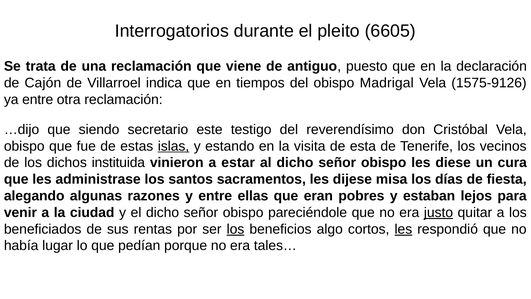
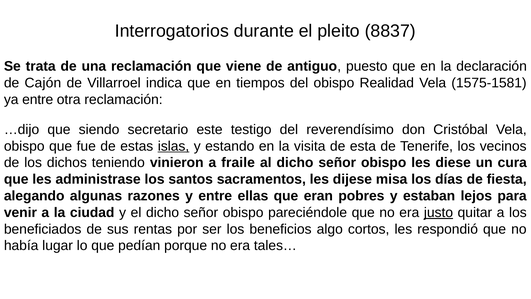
6605: 6605 -> 8837 (390, 31)
Madrigal: Madrigal -> Realidad (387, 83)
1575-9126: 1575-9126 -> 1575-1581 (489, 83)
instituida: instituida -> teniendo (118, 163)
estar: estar -> fraile (238, 163)
los underline: present -> none (235, 229)
les underline: present -> none (403, 229)
